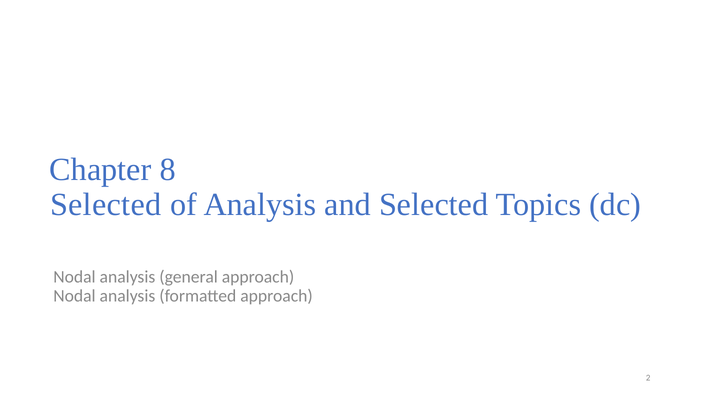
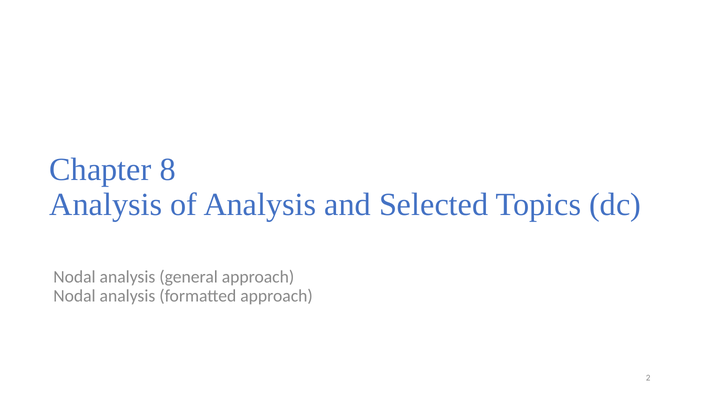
Selected: Selected -> Analysis (106, 205)
